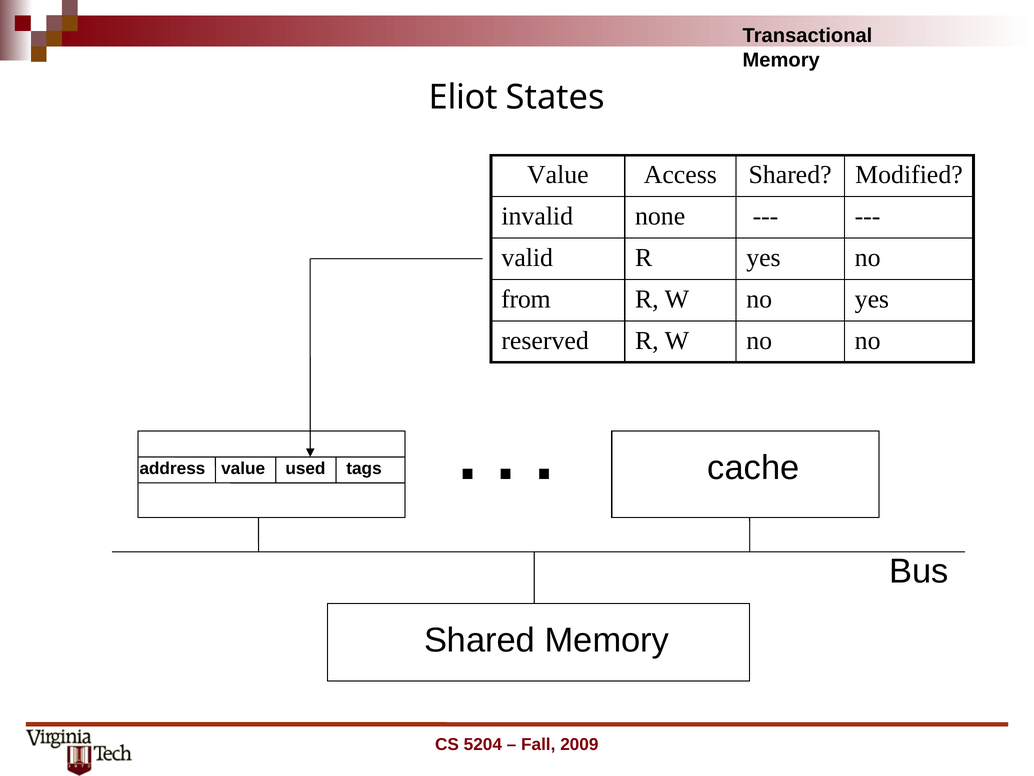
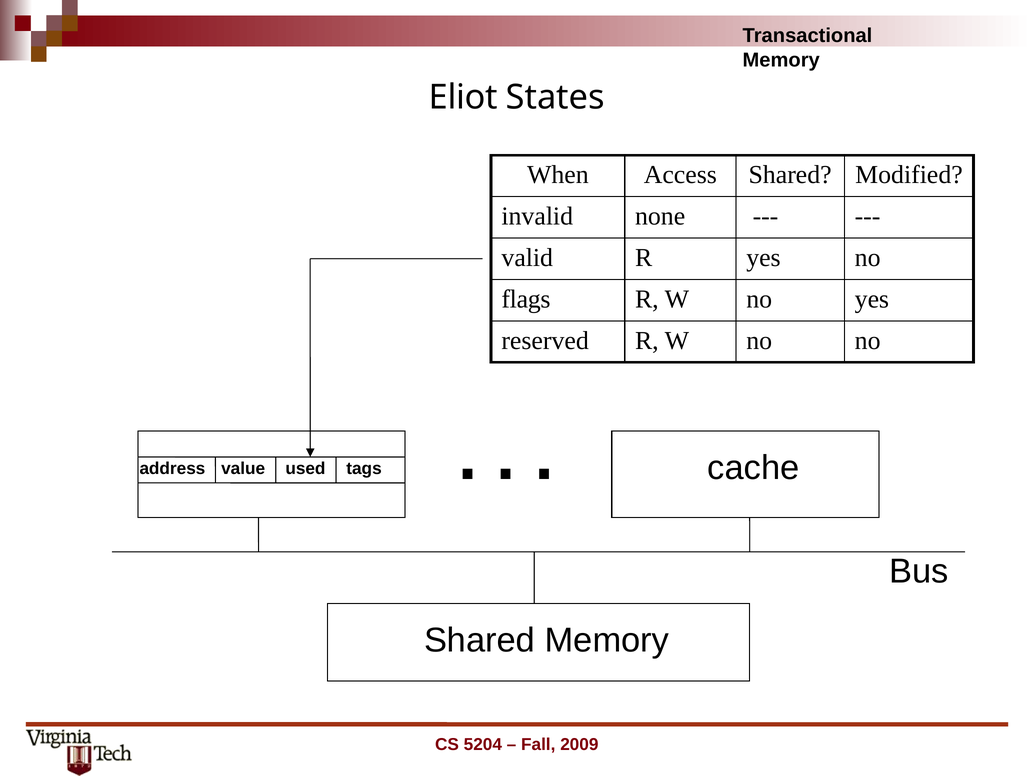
Value: Value -> When (558, 175)
from: from -> flags (526, 299)
